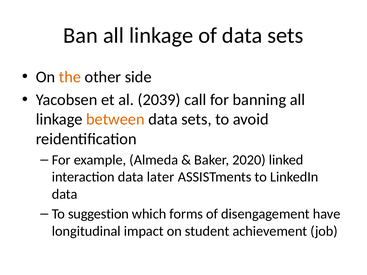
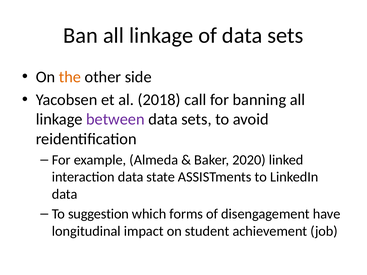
2039: 2039 -> 2018 (159, 100)
between colour: orange -> purple (115, 119)
later: later -> state (161, 177)
